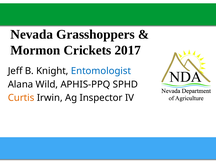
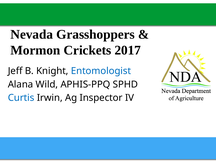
Curtis colour: orange -> blue (21, 98)
